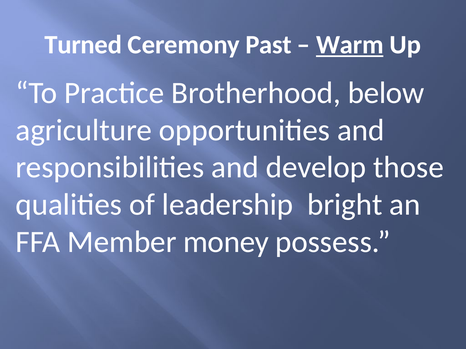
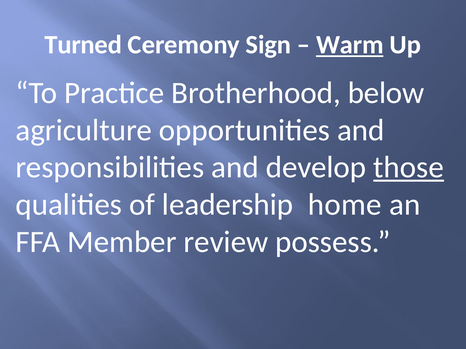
Past: Past -> Sign (268, 45)
those underline: none -> present (409, 168)
bright: bright -> home (345, 205)
money: money -> review (226, 242)
